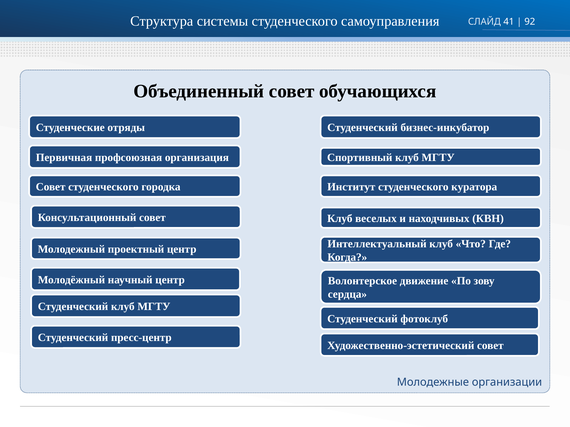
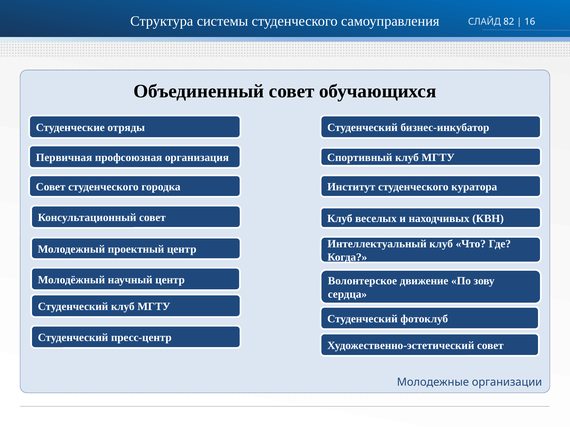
41: 41 -> 82 (509, 22)
92: 92 -> 16 (530, 22)
